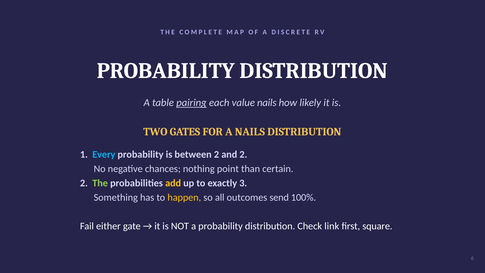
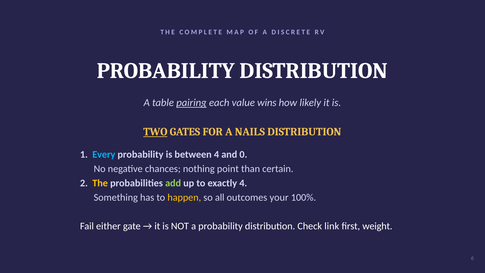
value nails: nails -> wins (267, 103)
TWO underline: none -> present (155, 132)
between 2: 2 -> 4 (217, 154)
and 2: 2 -> 0 (243, 154)
The colour: light green -> yellow (100, 183)
add colour: yellow -> light green (173, 183)
exactly 3: 3 -> 4 (243, 183)
send: send -> your (279, 197)
square: square -> weight (377, 226)
